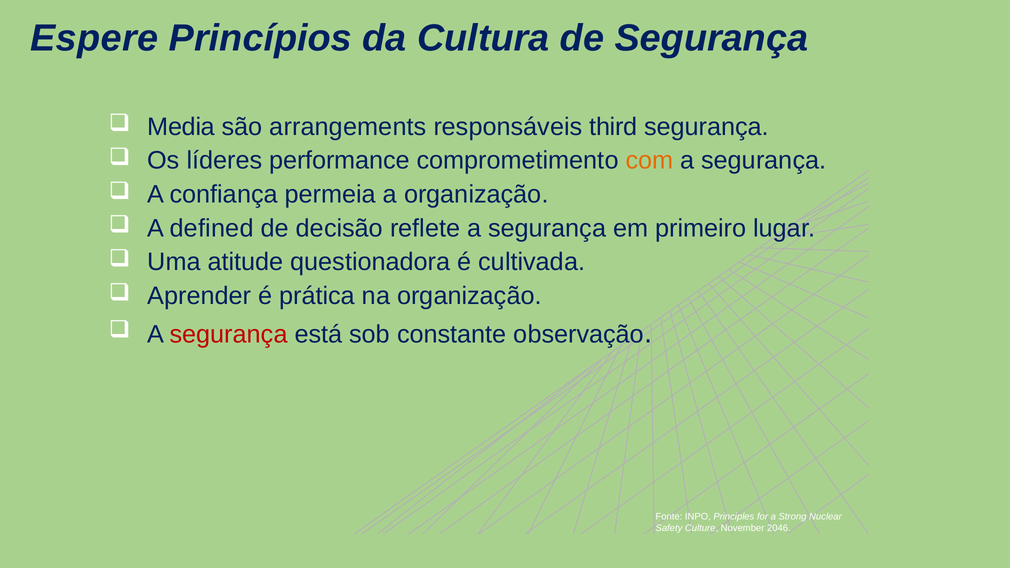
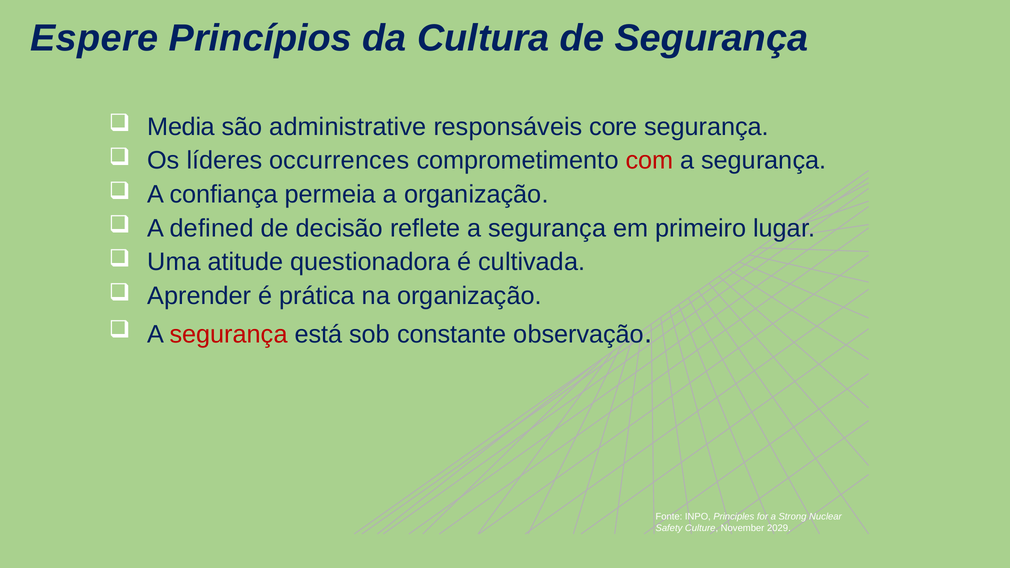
arrangements: arrangements -> administrative (348, 127)
third: third -> core (613, 127)
performance: performance -> occurrences (339, 161)
com colour: orange -> red (649, 161)
2046: 2046 -> 2029 (779, 528)
